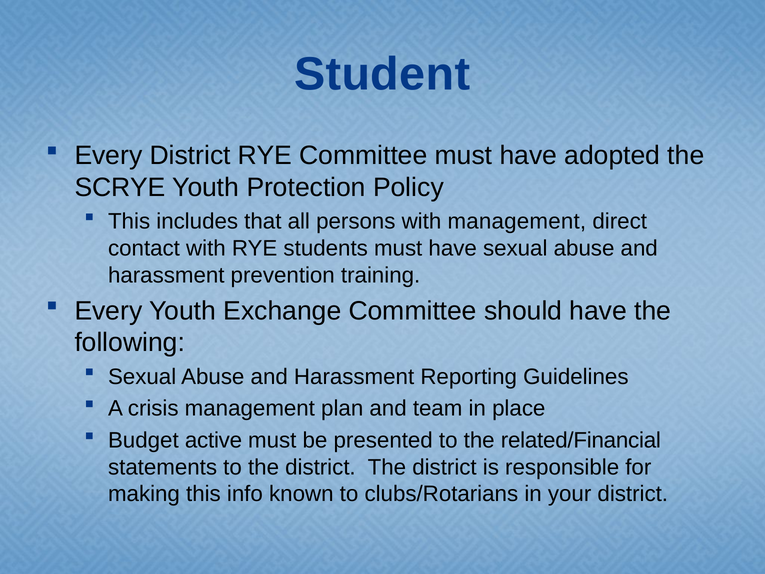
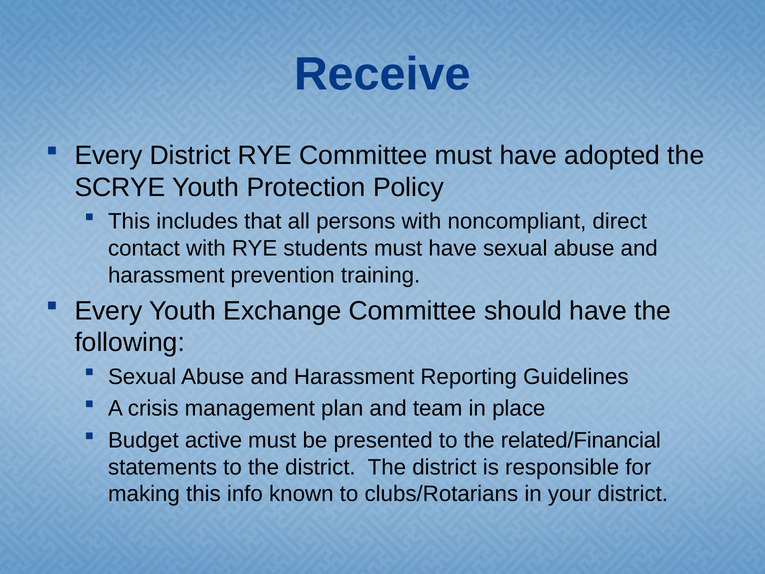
Student: Student -> Receive (382, 74)
with management: management -> noncompliant (517, 221)
